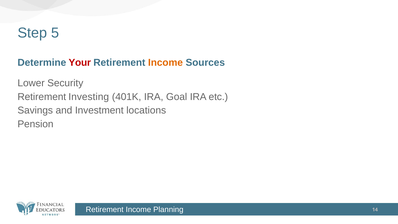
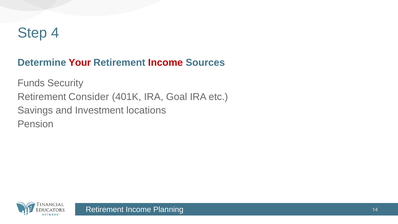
5: 5 -> 4 (55, 33)
Income colour: orange -> red (165, 63)
Lower: Lower -> Funds (31, 83)
Investing: Investing -> Consider (89, 97)
